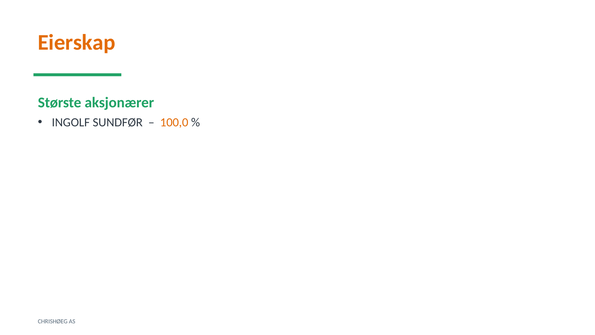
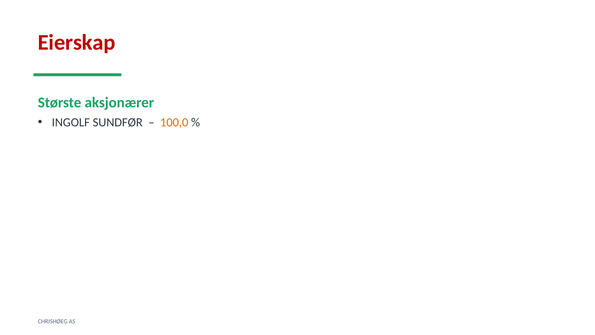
Eierskap colour: orange -> red (77, 42)
